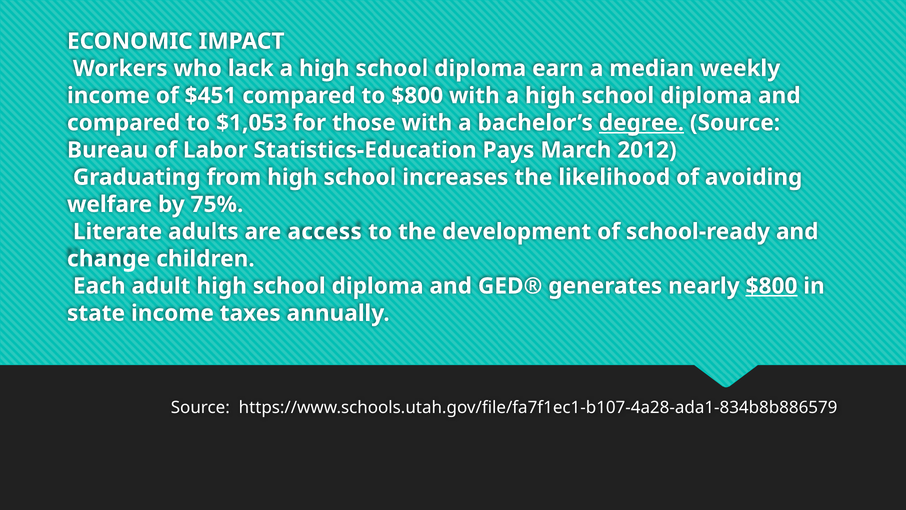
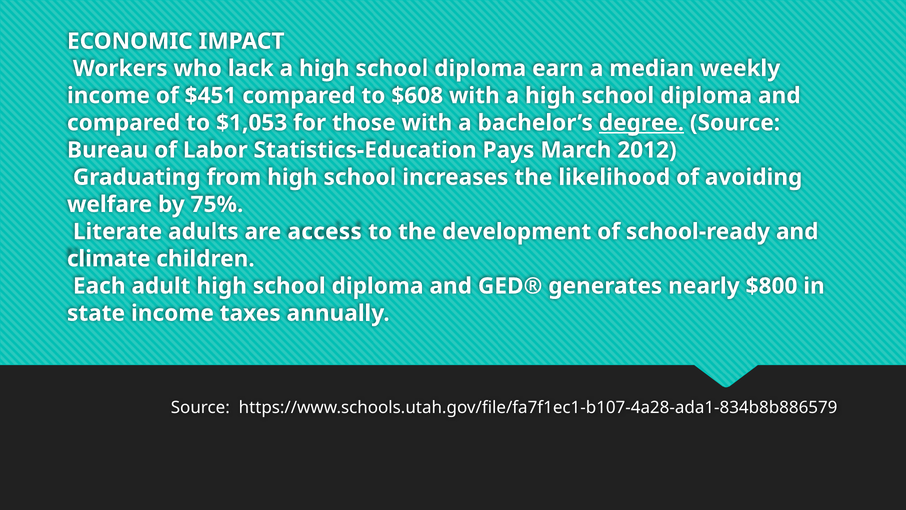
to $800: $800 -> $608 (417, 96)
change: change -> climate (109, 259)
$800 underline: present -> none (772, 286)
